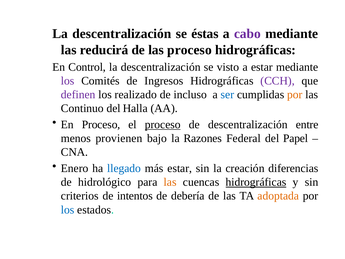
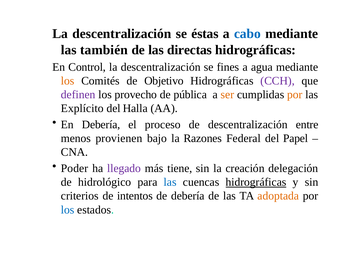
cabo colour: purple -> blue (247, 34)
reducirá: reducirá -> también (104, 50)
las proceso: proceso -> directas (190, 50)
visto: visto -> fines (228, 67)
a estar: estar -> agua (262, 67)
los colour: purple -> orange (68, 81)
Ingresos: Ingresos -> Objetivo (164, 81)
realizado: realizado -> provecho (136, 95)
incluso: incluso -> pública (190, 95)
ser colour: blue -> orange (227, 95)
Continuo: Continuo -> Explícito (82, 108)
En Proceso: Proceso -> Debería (101, 124)
proceso underline: present -> none (163, 124)
Enero: Enero -> Poder (75, 168)
llegado colour: blue -> purple (124, 168)
más estar: estar -> tiene (180, 168)
diferencias: diferencias -> delegación (293, 168)
las colour: orange -> blue (170, 182)
